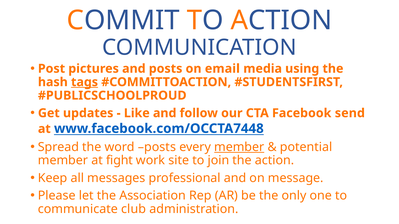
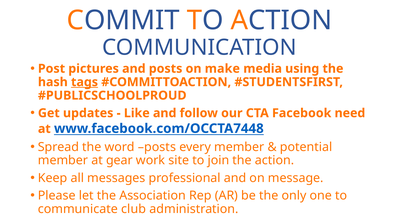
email: email -> make (222, 69)
send: send -> need (350, 113)
member underline: present -> none (239, 147)
fight: fight -> gear (119, 161)
